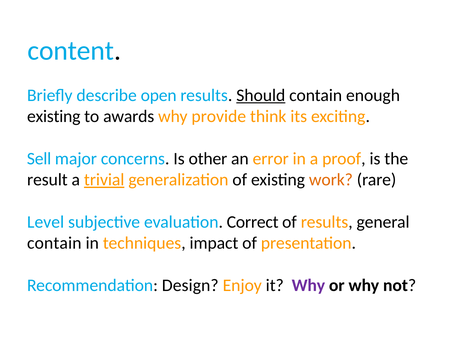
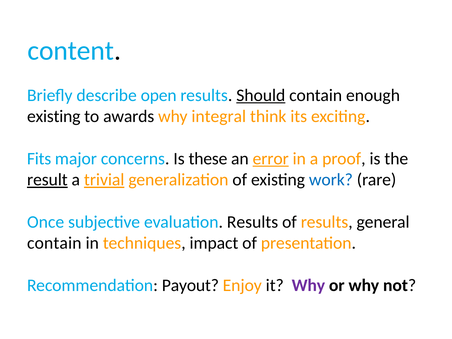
provide: provide -> integral (219, 116)
Sell: Sell -> Fits (39, 159)
other: other -> these (208, 159)
error underline: none -> present (271, 159)
result underline: none -> present (47, 180)
work colour: orange -> blue (331, 180)
Level: Level -> Once (46, 222)
evaluation Correct: Correct -> Results (253, 222)
Design: Design -> Payout (190, 285)
